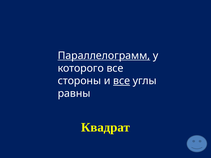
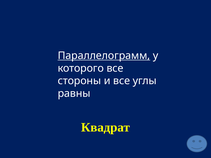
все underline: present -> none (122, 81)
